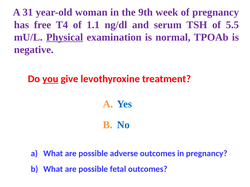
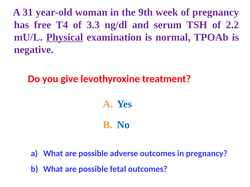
1.1: 1.1 -> 3.3 (93, 25)
5.5: 5.5 -> 2.2 (232, 25)
you underline: present -> none (50, 79)
